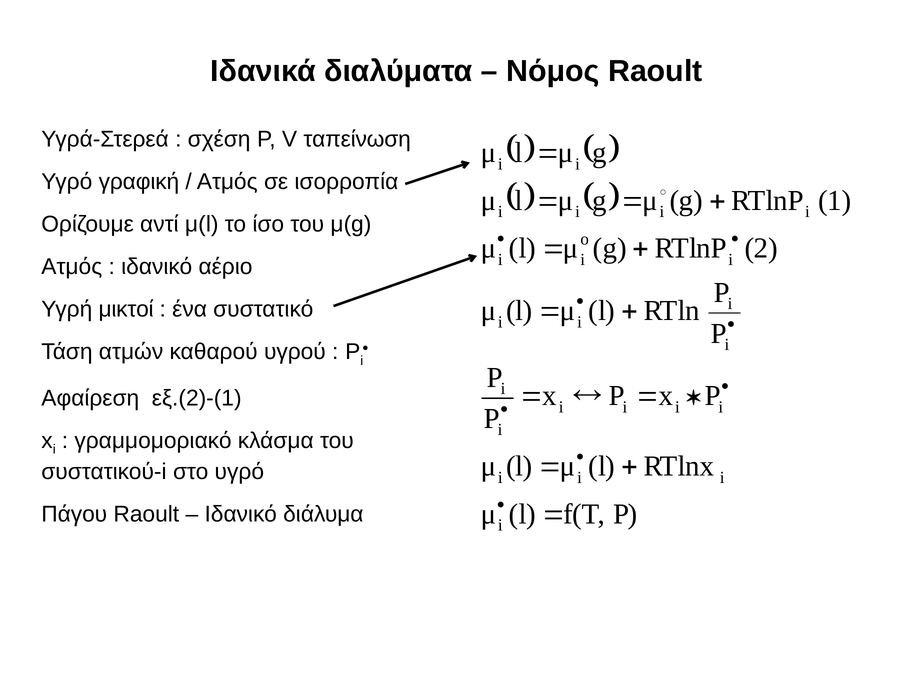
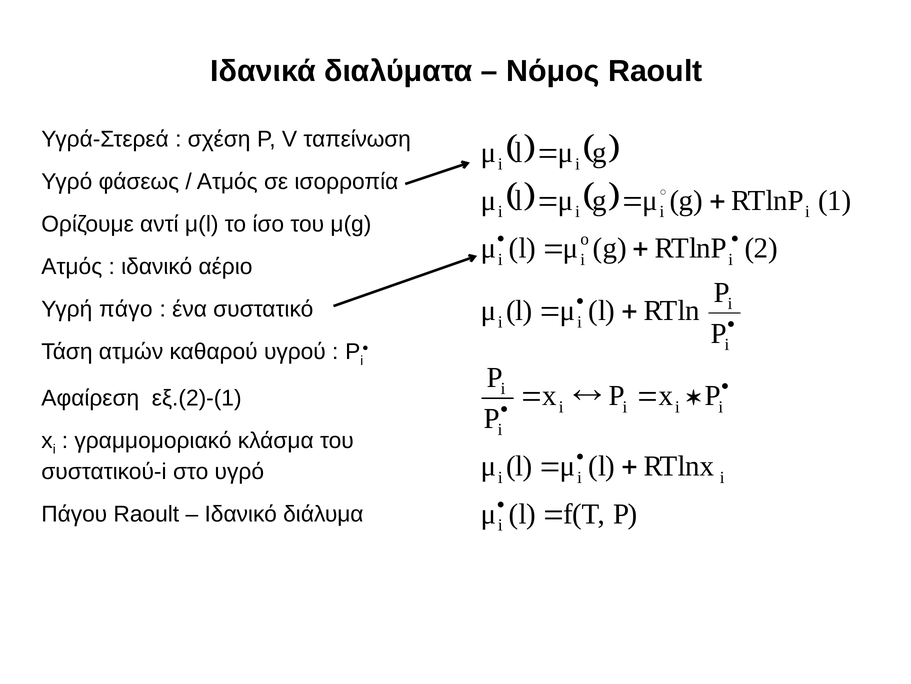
γραφική: γραφική -> φάσεως (139, 182)
μικτοί: μικτοί -> πάγο (126, 309)
